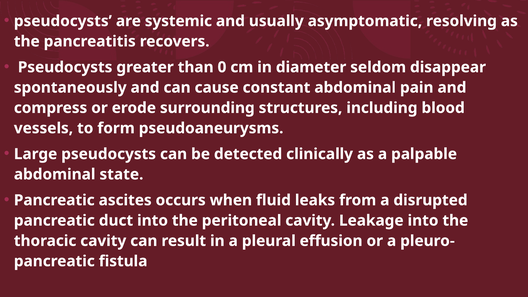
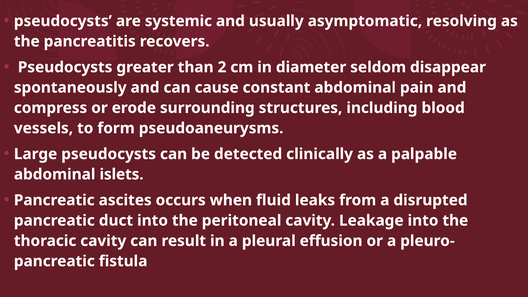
0: 0 -> 2 (222, 67)
state: state -> islets (122, 174)
